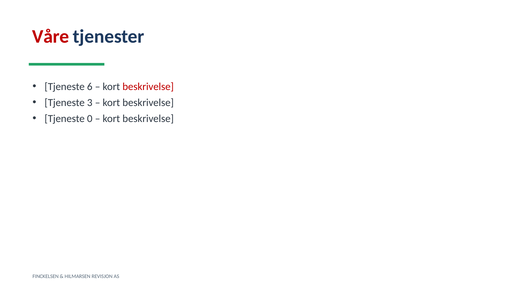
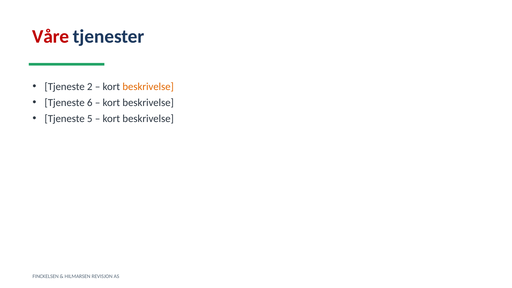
6: 6 -> 2 (90, 87)
beskrivelse colour: red -> orange (148, 87)
3: 3 -> 6 (90, 103)
0: 0 -> 5 (90, 119)
